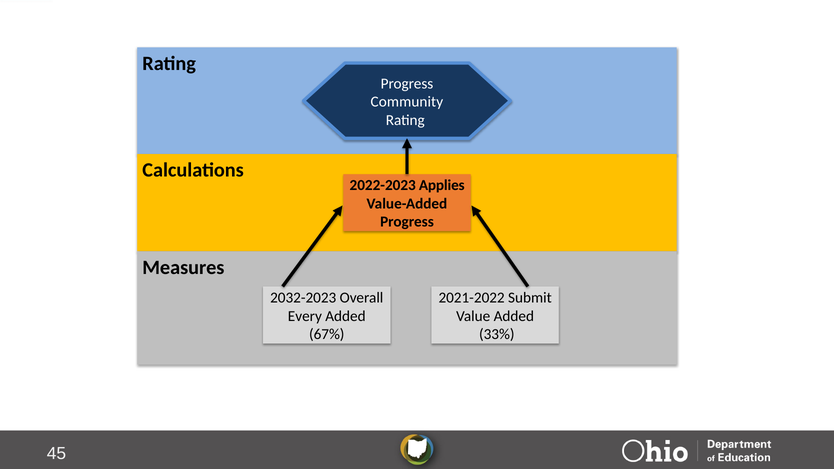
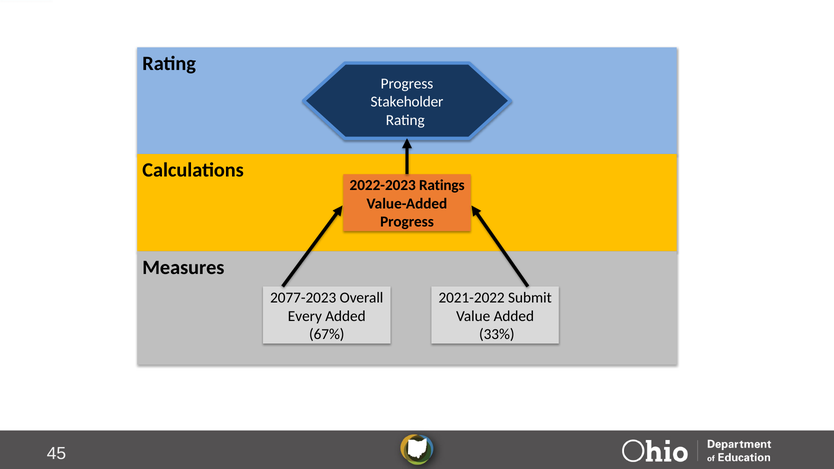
Community: Community -> Stakeholder (407, 102)
Applies: Applies -> Ratings (442, 186)
2032-2023: 2032-2023 -> 2077-2023 (303, 298)
